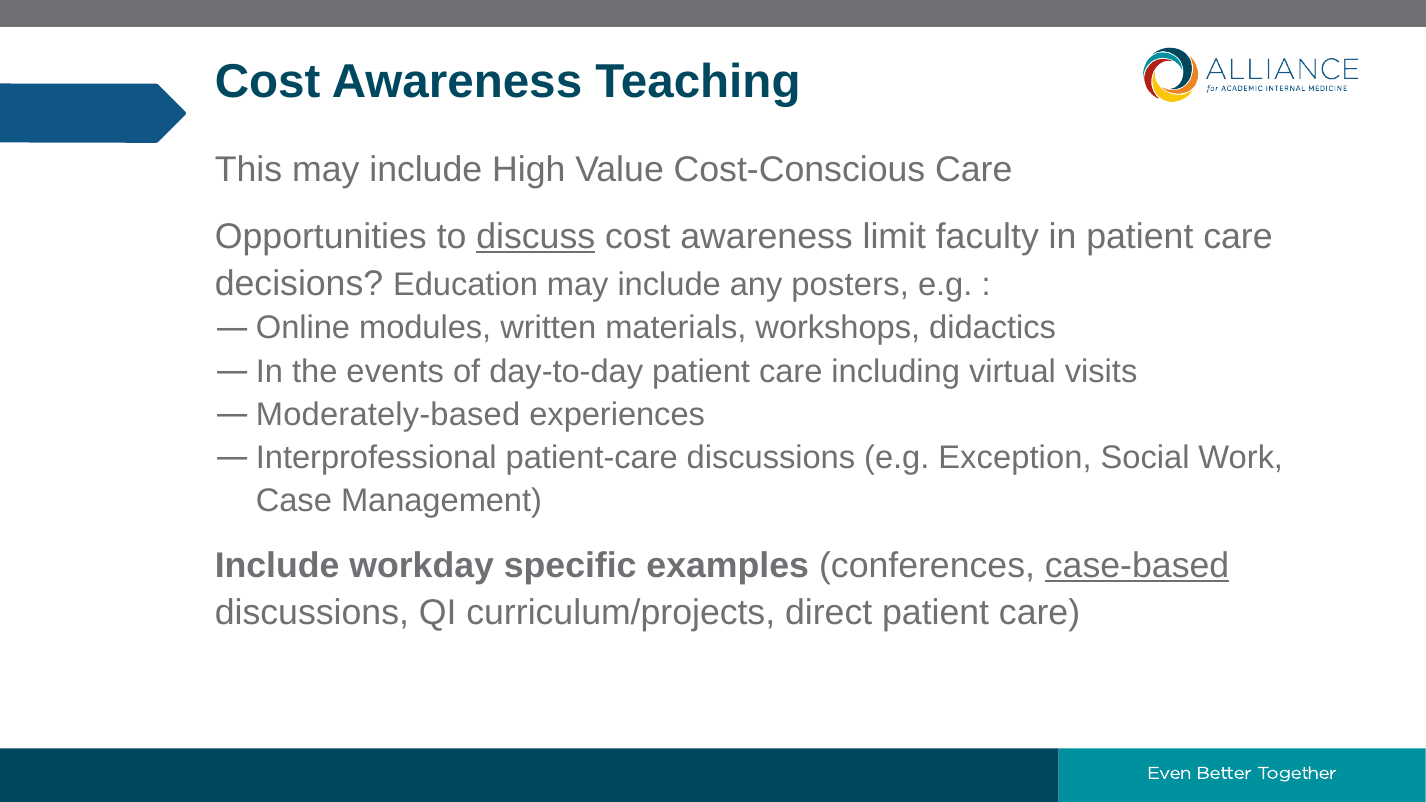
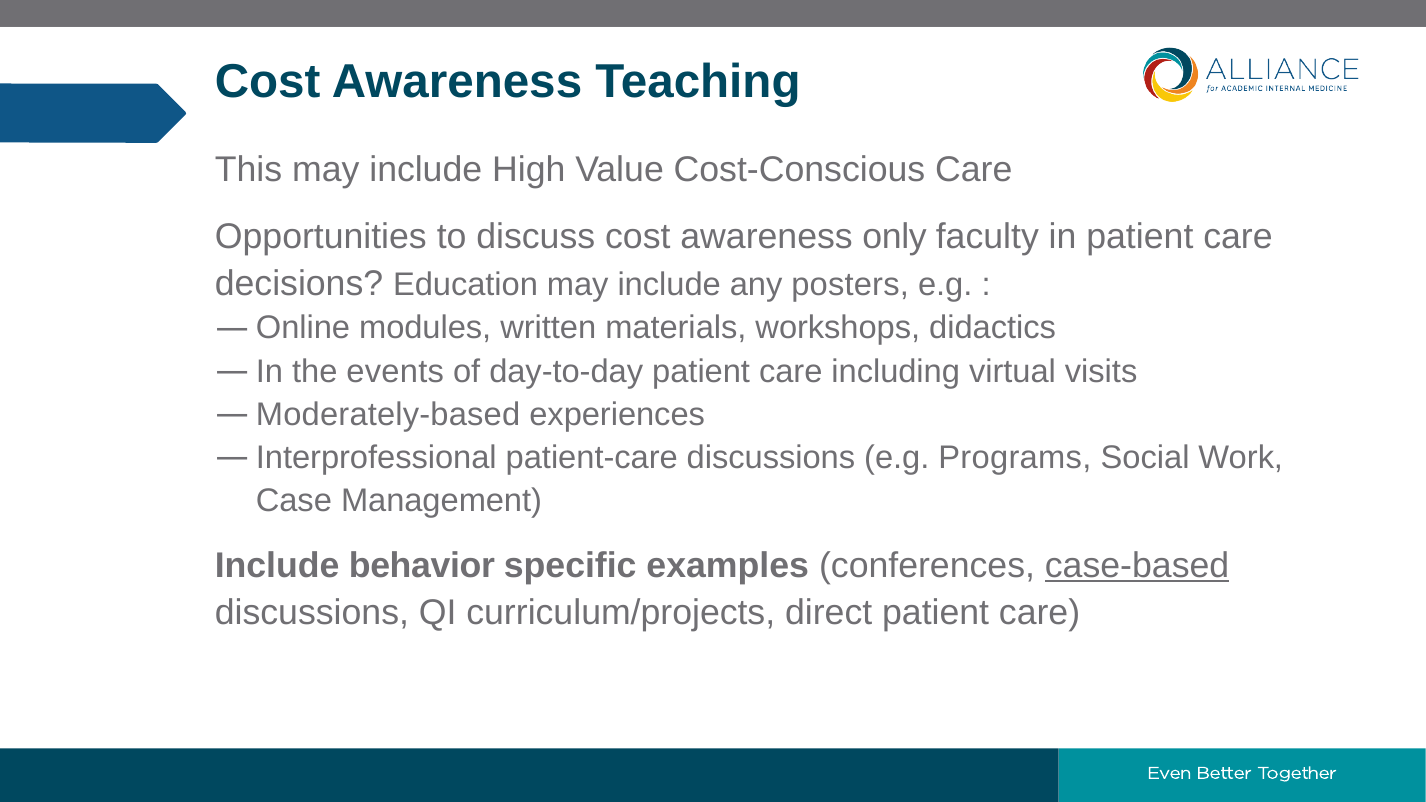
discuss underline: present -> none (536, 237)
limit: limit -> only (894, 237)
Exception: Exception -> Programs (1015, 457)
workday: workday -> behavior (422, 565)
